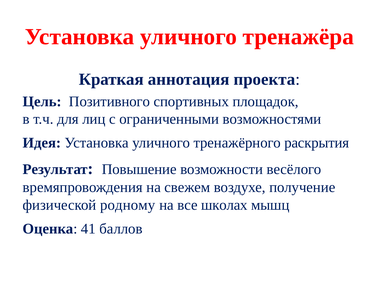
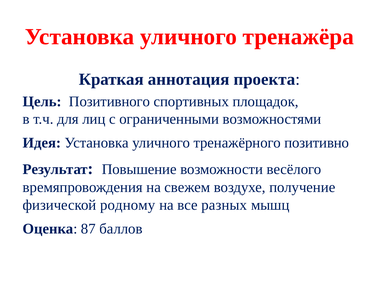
раскрытия: раскрытия -> позитивно (317, 143)
школах: школах -> разных (224, 205)
41: 41 -> 87 (88, 229)
